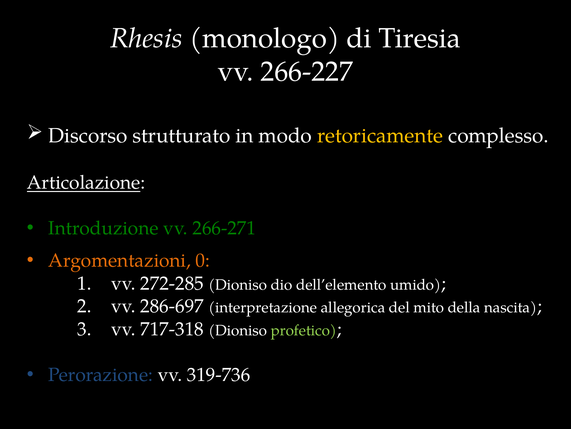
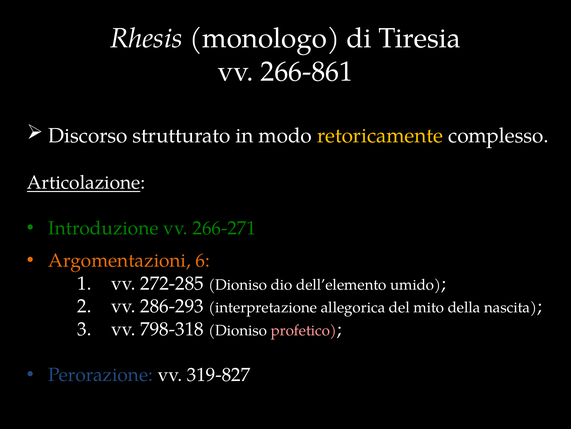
266-227: 266-227 -> 266-861 (307, 71)
0: 0 -> 6 (203, 260)
286-697: 286-697 -> 286-293 (172, 306)
717-318: 717-318 -> 798-318 (172, 329)
profetico colour: light green -> pink (304, 330)
319-736: 319-736 -> 319-827 (219, 374)
